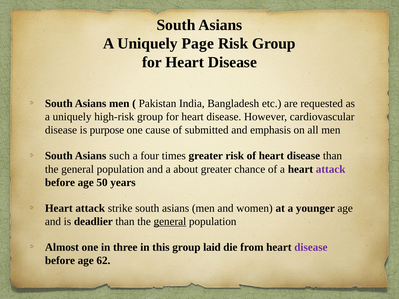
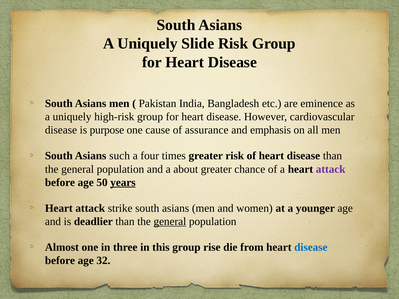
Page: Page -> Slide (198, 44)
requested: requested -> eminence (322, 104)
submitted: submitted -> assurance (207, 130)
years underline: none -> present (123, 183)
laid: laid -> rise (212, 247)
disease colour: purple -> blue (311, 247)
62: 62 -> 32 (103, 261)
